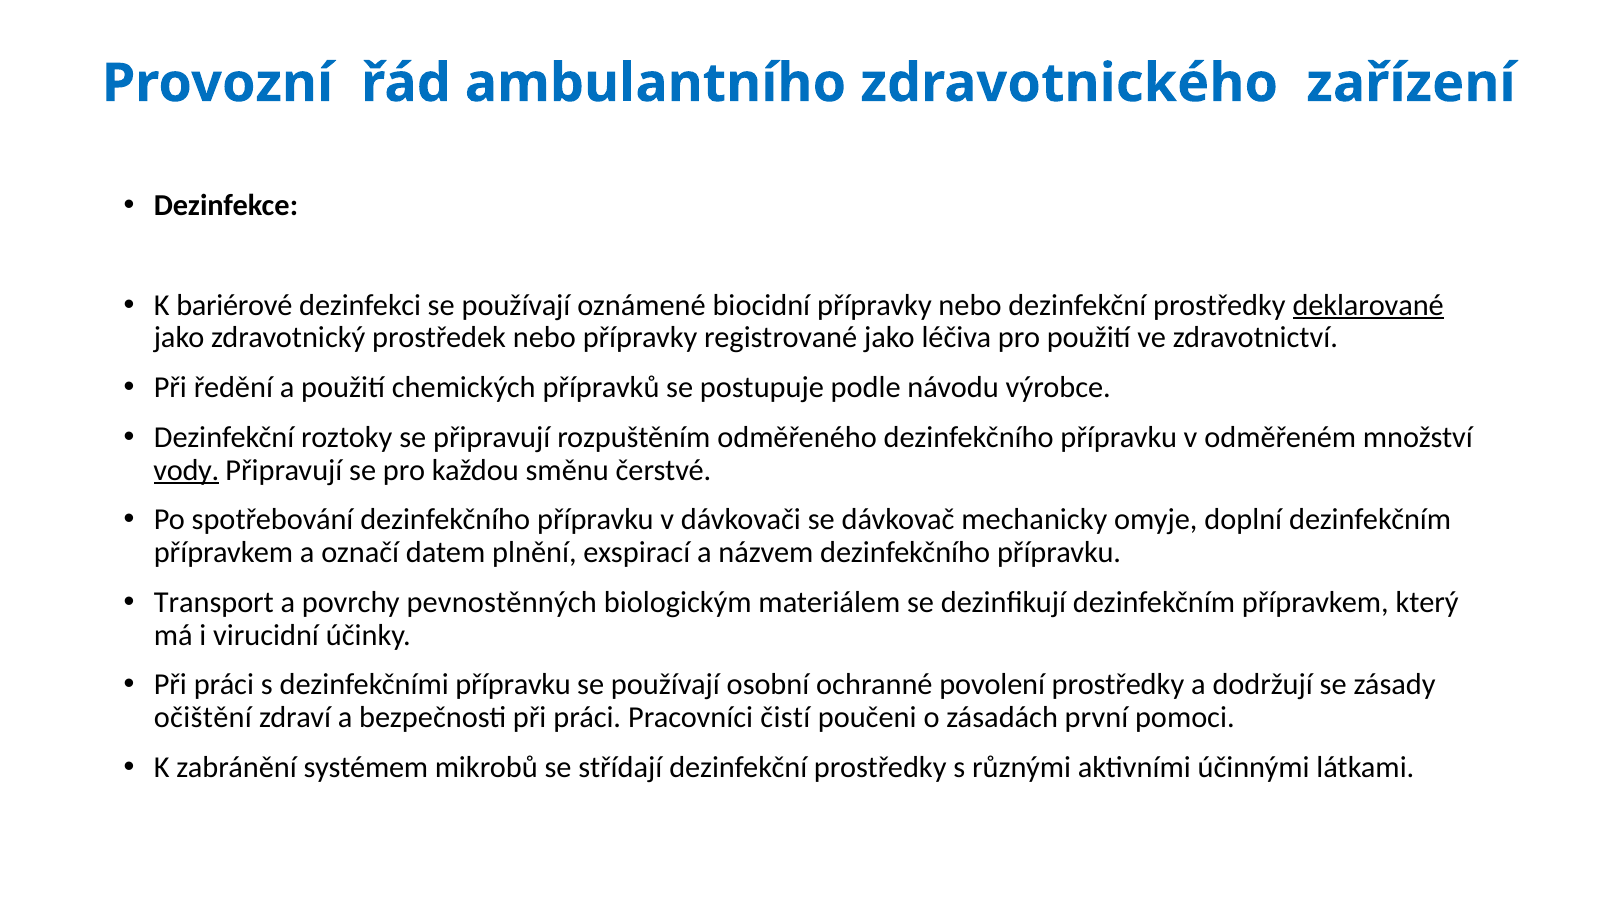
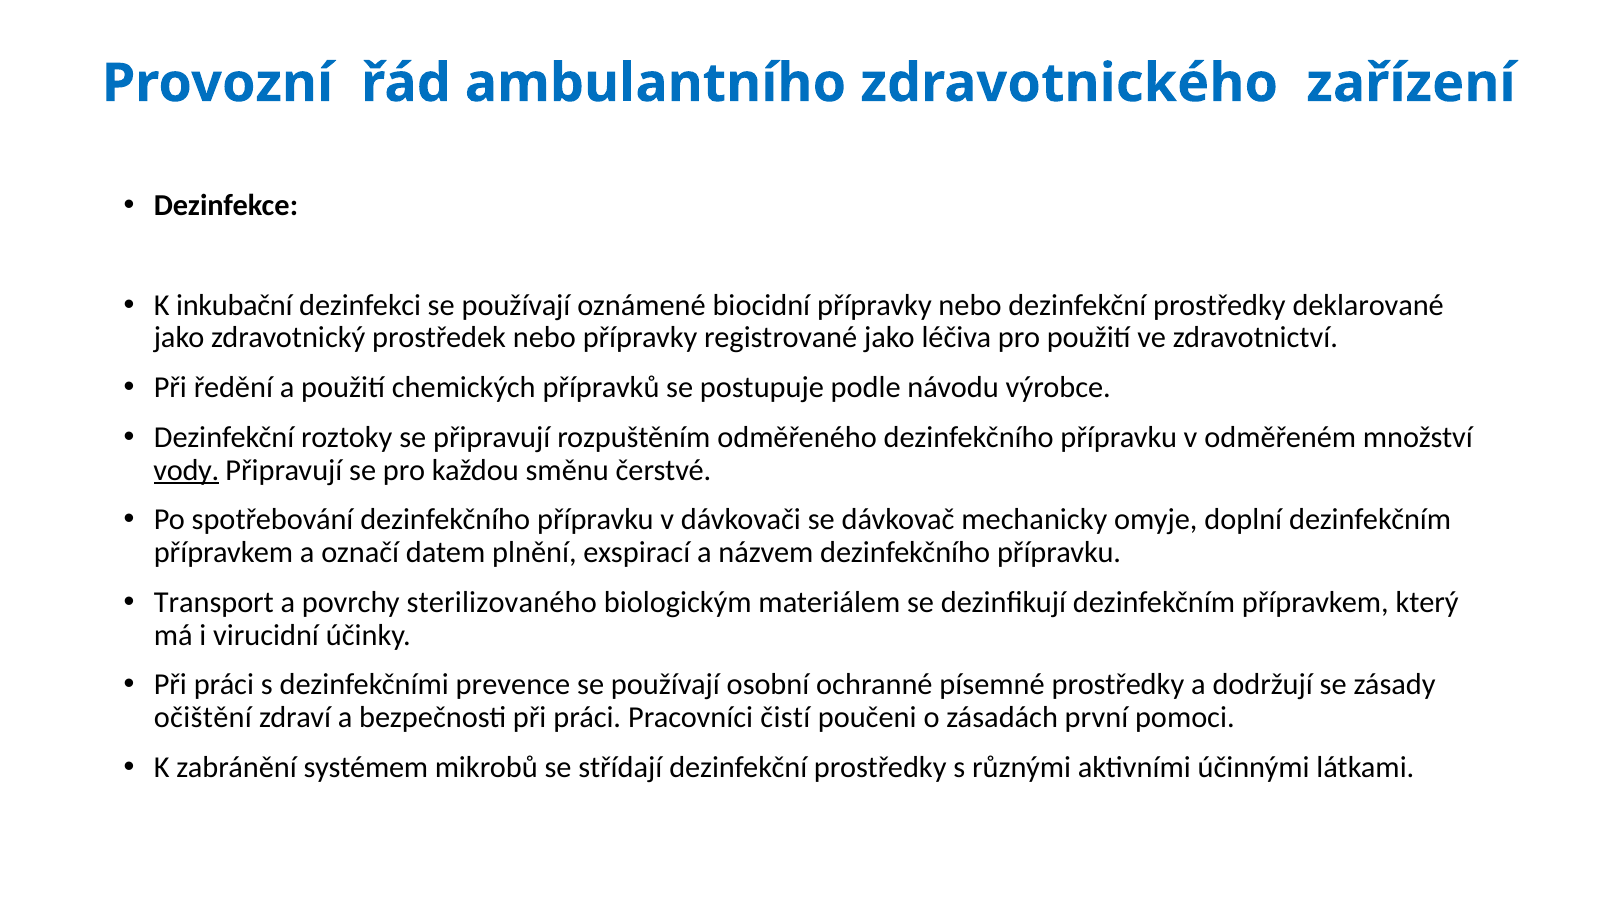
bariérové: bariérové -> inkubační (234, 305)
deklarované underline: present -> none (1368, 305)
pevnostěnných: pevnostěnných -> sterilizovaného (502, 602)
dezinfekčními přípravku: přípravku -> prevence (513, 685)
povolení: povolení -> písemné (992, 685)
